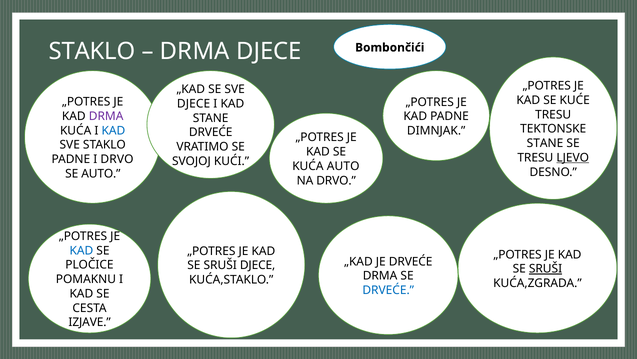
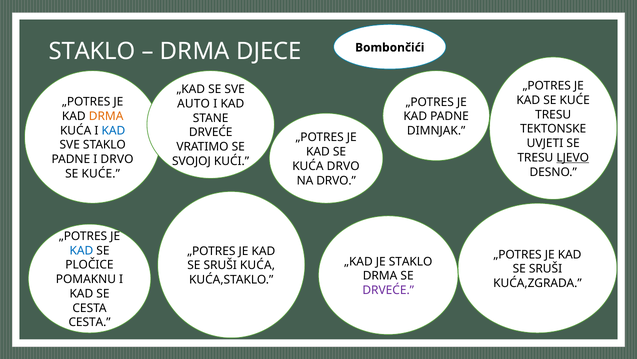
DJECE: DJECE -> AUTO (194, 104)
DRMA colour: purple -> orange (106, 116)
STANE: STANE -> UVJETI (545, 143)
KUĆA AUTO: AUTO -> DRVO (343, 166)
AUTO: AUTO -> KUĆE (101, 173)
JE DRVEĆE: DRVEĆE -> STAKLO (411, 261)
SRUŠI DJECE: DJECE -> KUĆA (257, 265)
SRUŠI underline: present -> none (546, 268)
DRVEĆE colour: blue -> purple (388, 290)
IZJAVE: IZJAVE -> CESTA (90, 322)
